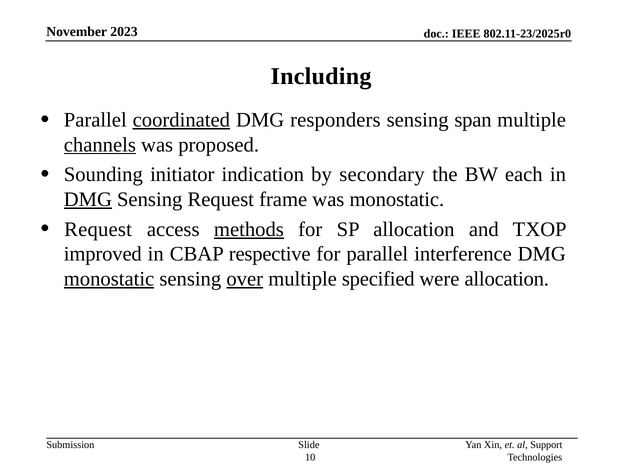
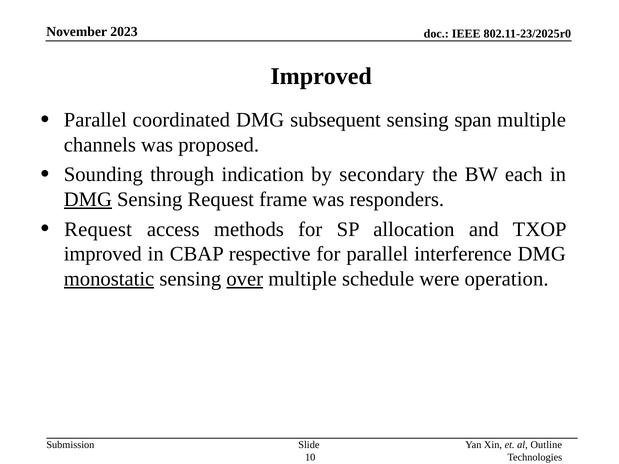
Including: Including -> Improved (321, 76)
coordinated underline: present -> none (181, 120)
responders: responders -> subsequent (336, 120)
channels underline: present -> none (100, 145)
initiator: initiator -> through (182, 175)
was monostatic: monostatic -> responders (397, 200)
methods underline: present -> none (249, 229)
specified: specified -> schedule (378, 279)
were allocation: allocation -> operation (507, 279)
Support: Support -> Outline (546, 445)
